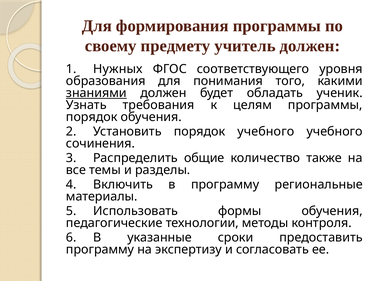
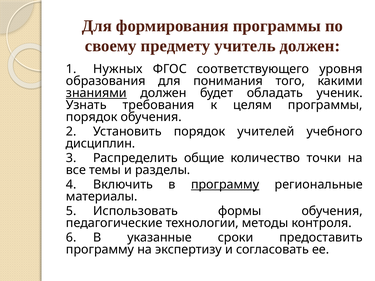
порядок учебного: учебного -> учителей (266, 132)
сочинения: сочинения -> дисциплин (100, 144)
также: также -> точки (324, 158)
программу underline: none -> present (225, 185)
